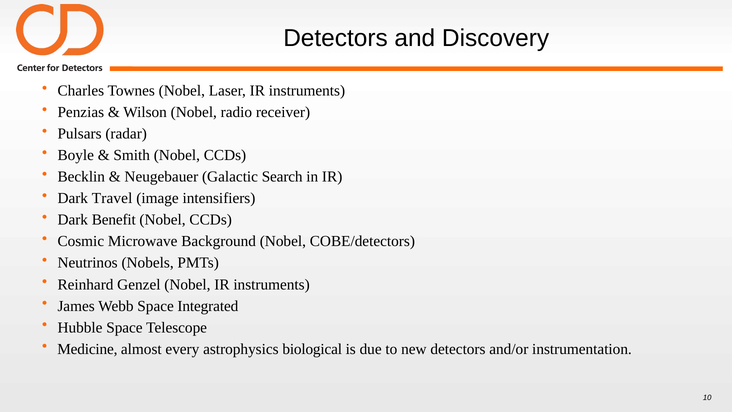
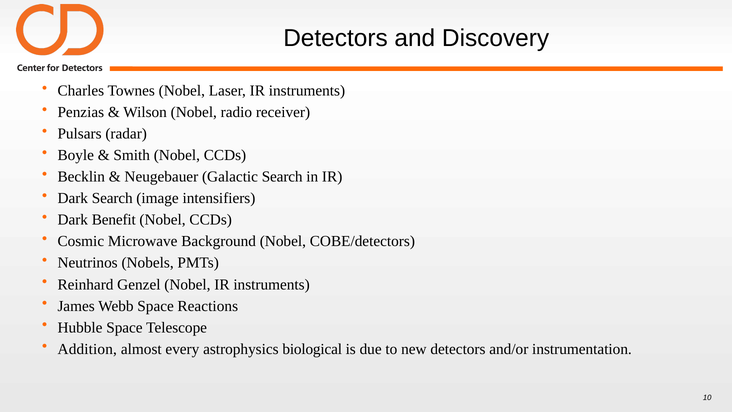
Dark Travel: Travel -> Search (112, 198)
Integrated: Integrated -> Reactions (208, 306)
Medicine: Medicine -> Addition (87, 349)
